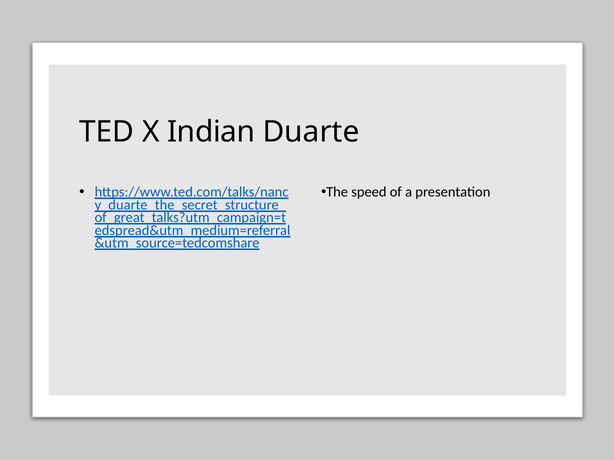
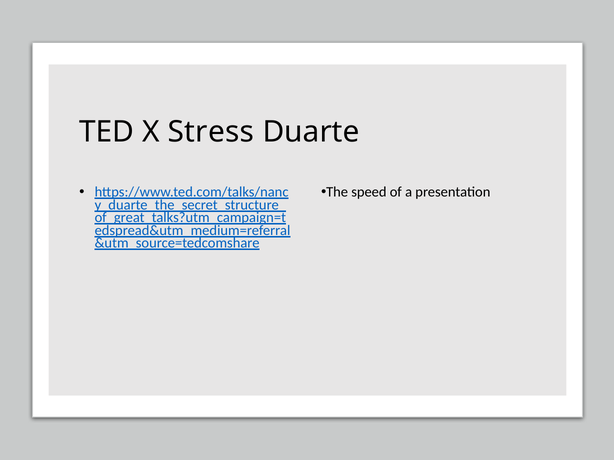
Indian: Indian -> Stress (211, 132)
